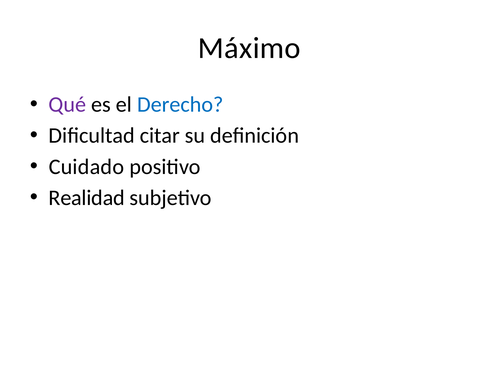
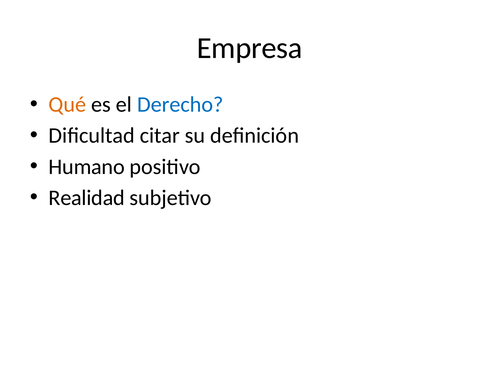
Máximo: Máximo -> Empresa (250, 48)
Qué colour: purple -> orange (67, 105)
Cuidado: Cuidado -> Humano (87, 167)
